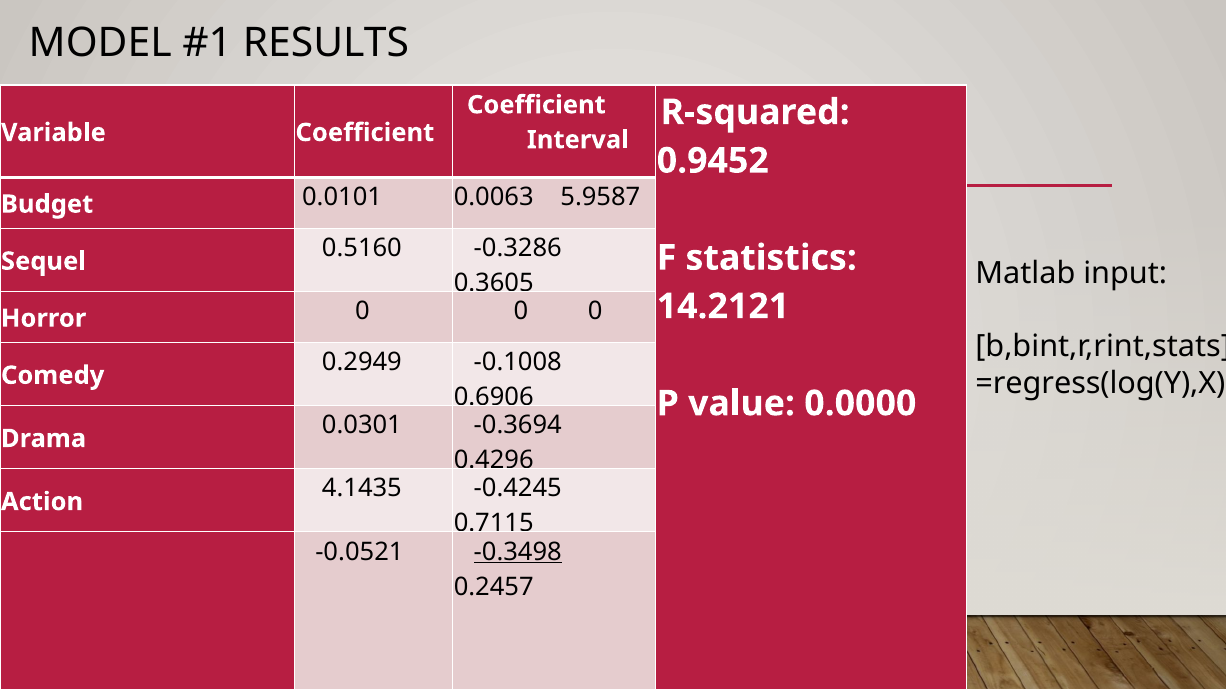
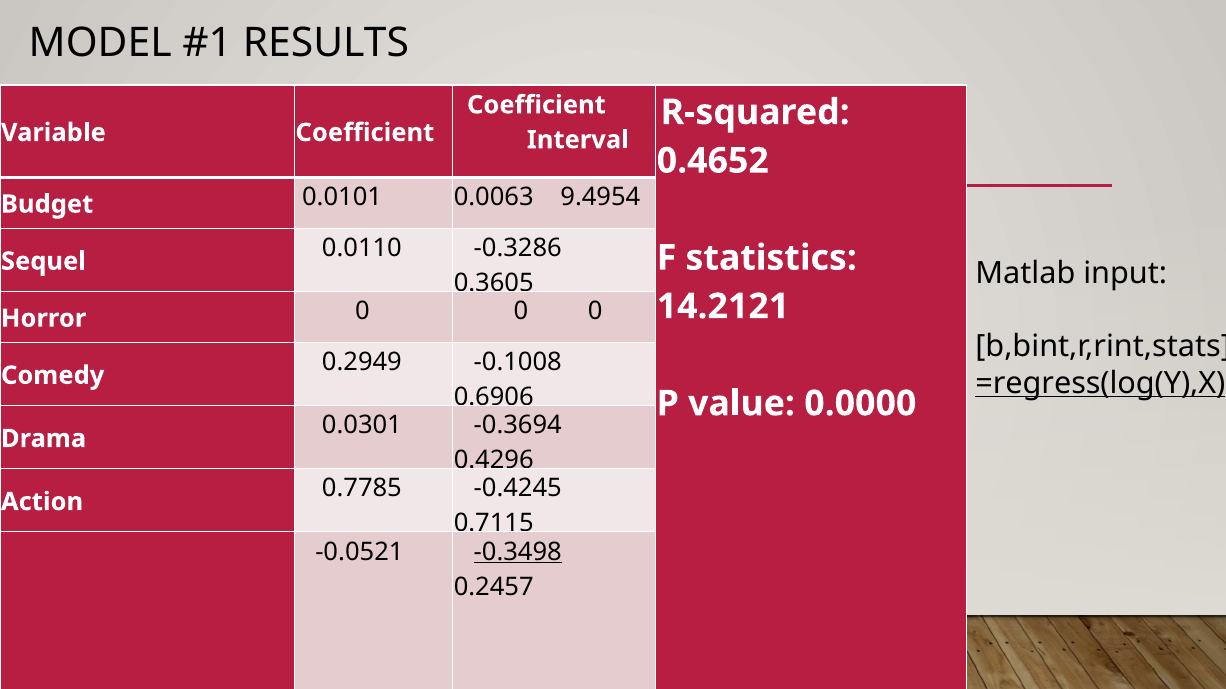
0.9452: 0.9452 -> 0.4652 (713, 161)
5.9587: 5.9587 -> 9.4954 (600, 197)
0.5160: 0.5160 -> 0.0110 (362, 248)
=regress(log(Y),X underline: none -> present (1100, 384)
4.1435: 4.1435 -> 0.7785 (362, 489)
